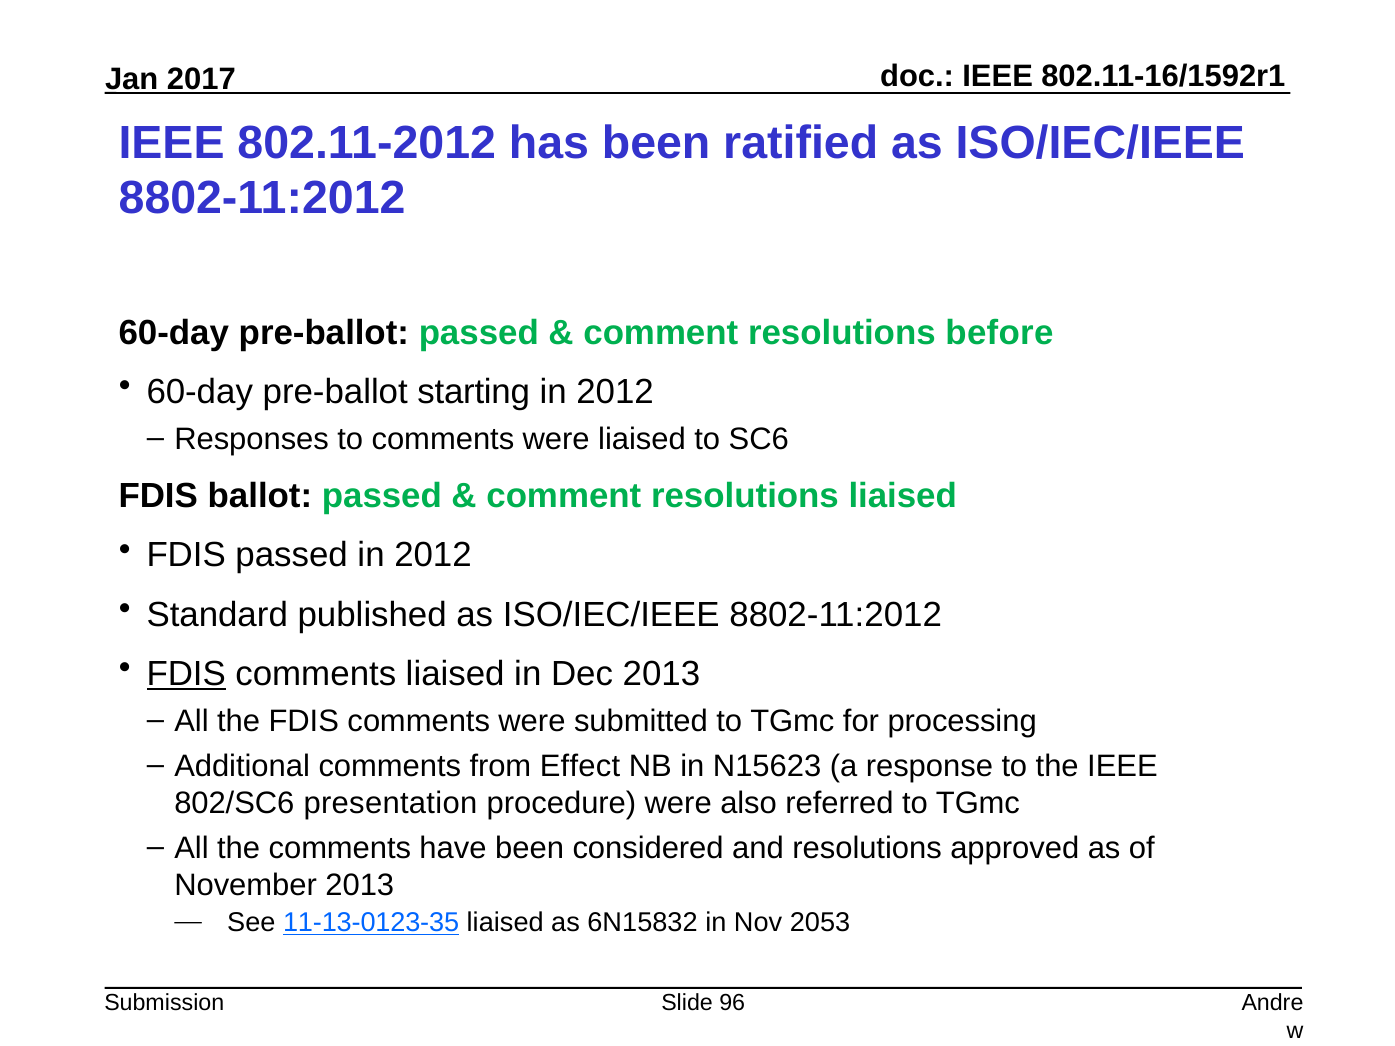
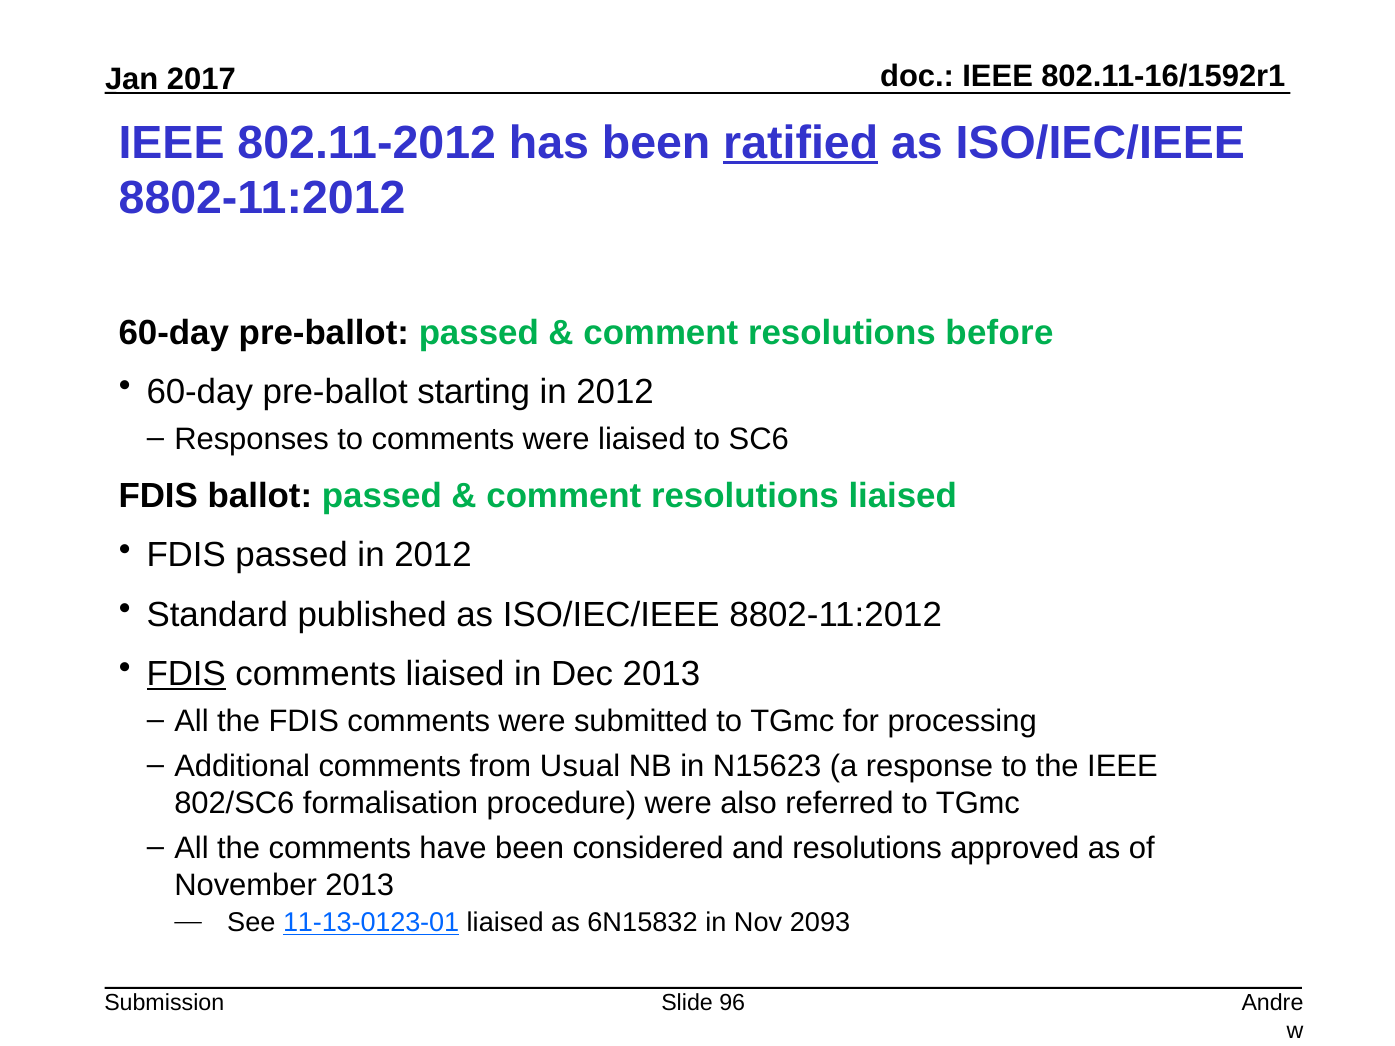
ratified underline: none -> present (801, 143)
Effect: Effect -> Usual (580, 766)
presentation: presentation -> formalisation (391, 803)
11-13-0123-35: 11-13-0123-35 -> 11-13-0123-01 (371, 923)
2053: 2053 -> 2093 (820, 923)
